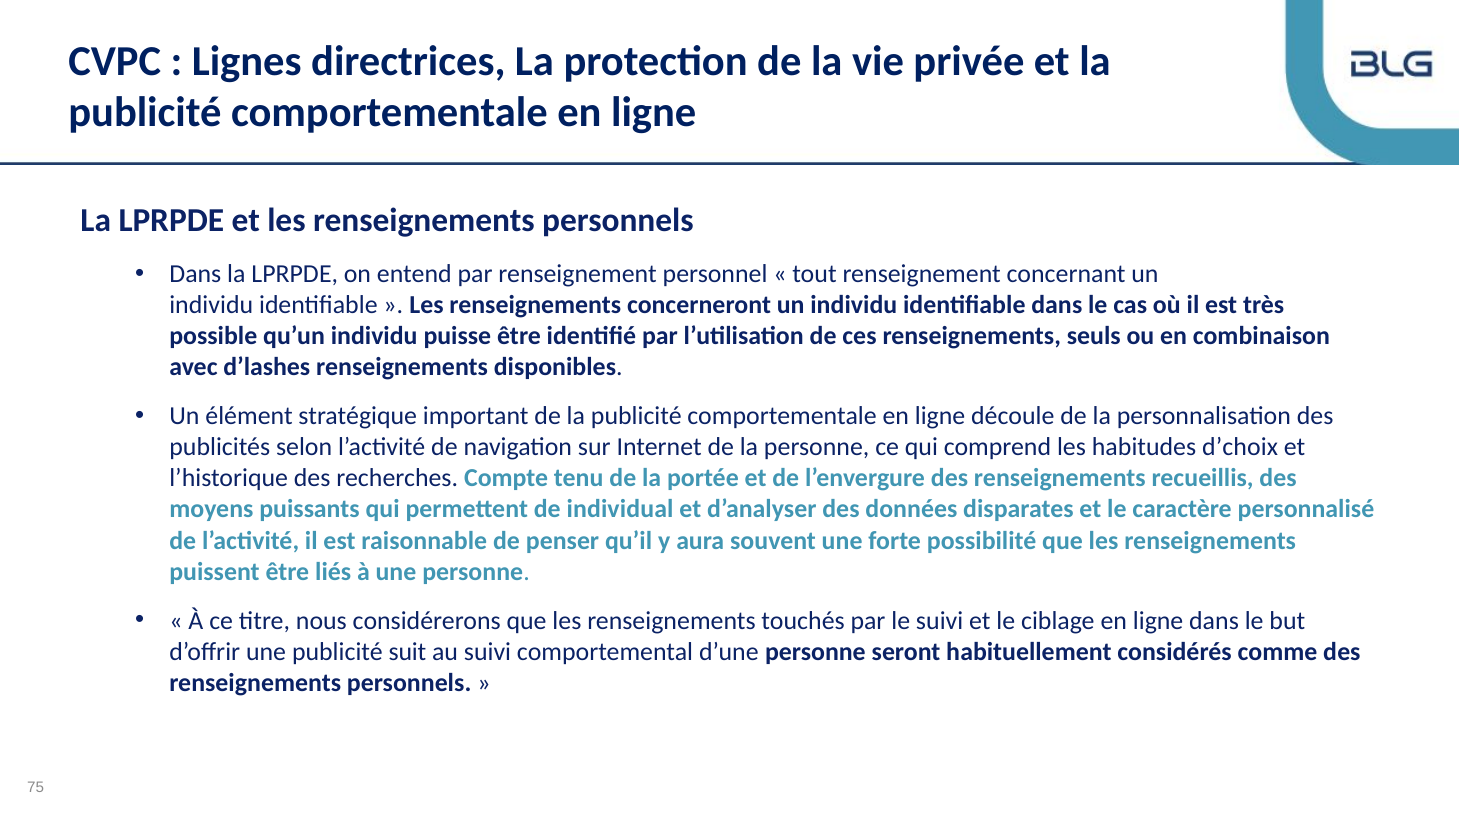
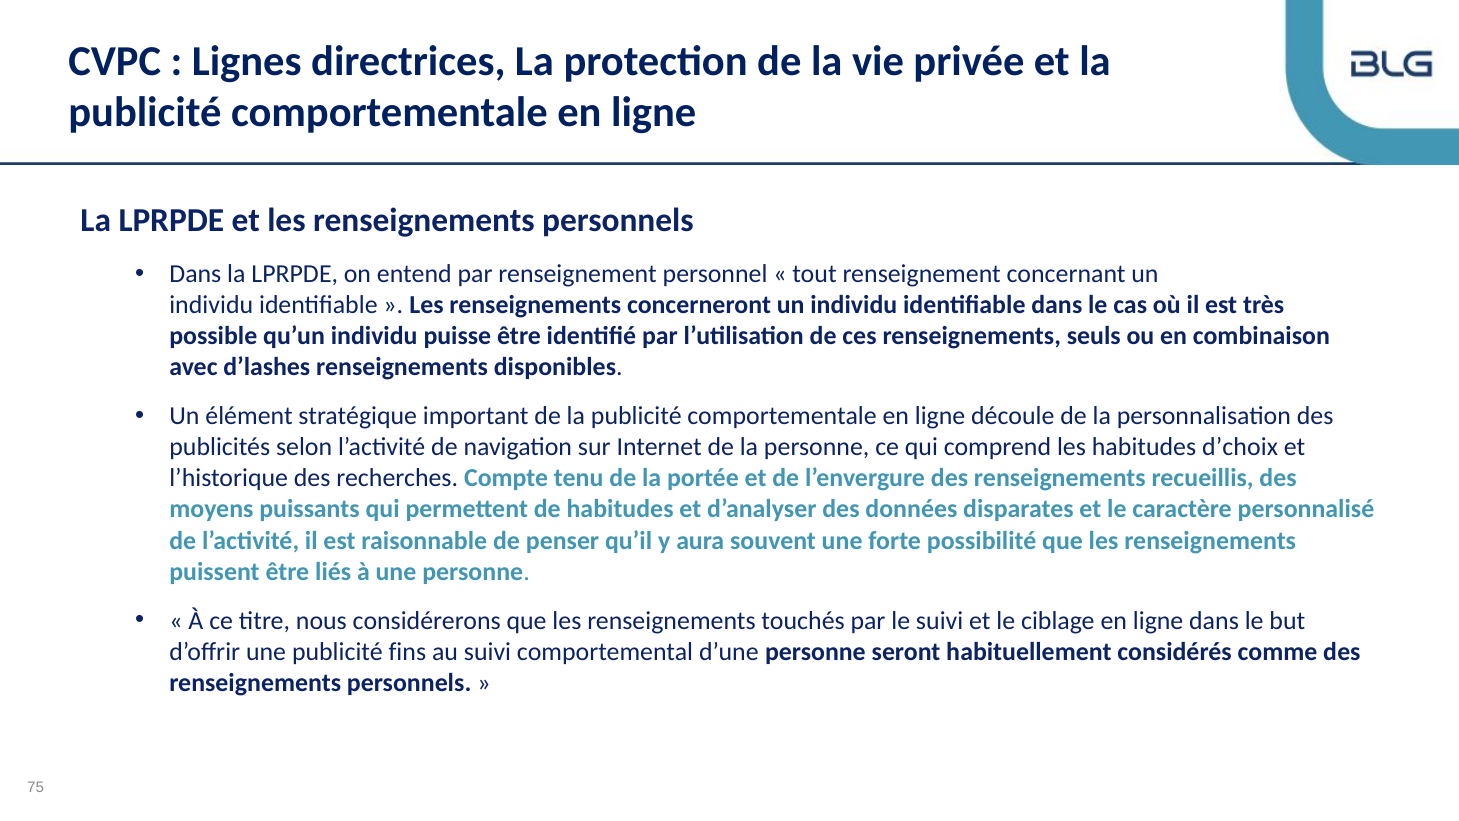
de individual: individual -> habitudes (620, 509)
suit: suit -> fins (407, 652)
